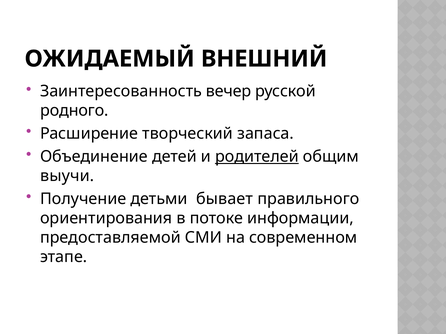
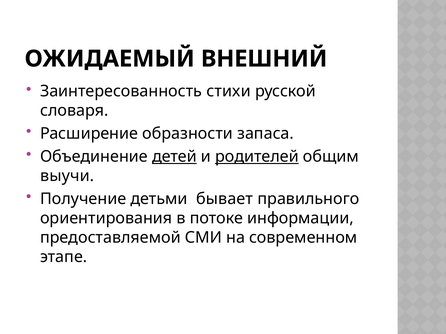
вечер: вечер -> стихи (229, 91)
родного: родного -> словаря (74, 111)
творческий: творческий -> образности (188, 134)
детей underline: none -> present (174, 157)
